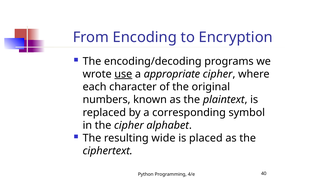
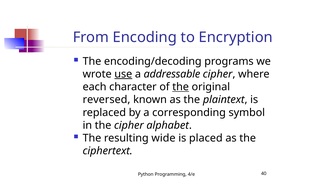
appropriate: appropriate -> addressable (172, 74)
the underline: none -> present (181, 87)
numbers: numbers -> reversed (106, 100)
